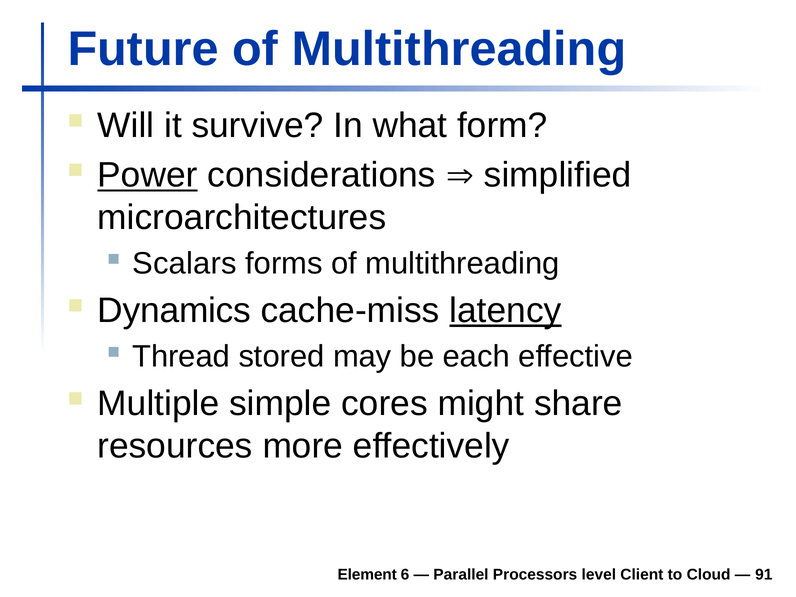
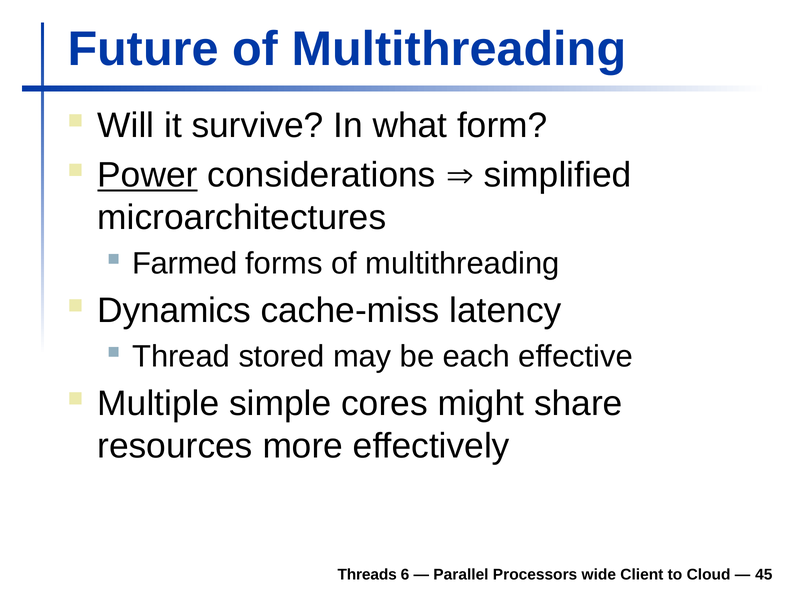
Scalars: Scalars -> Farmed (185, 263)
latency underline: present -> none (505, 311)
Element: Element -> Threads (367, 575)
level: level -> wide (599, 575)
91: 91 -> 45 (764, 575)
